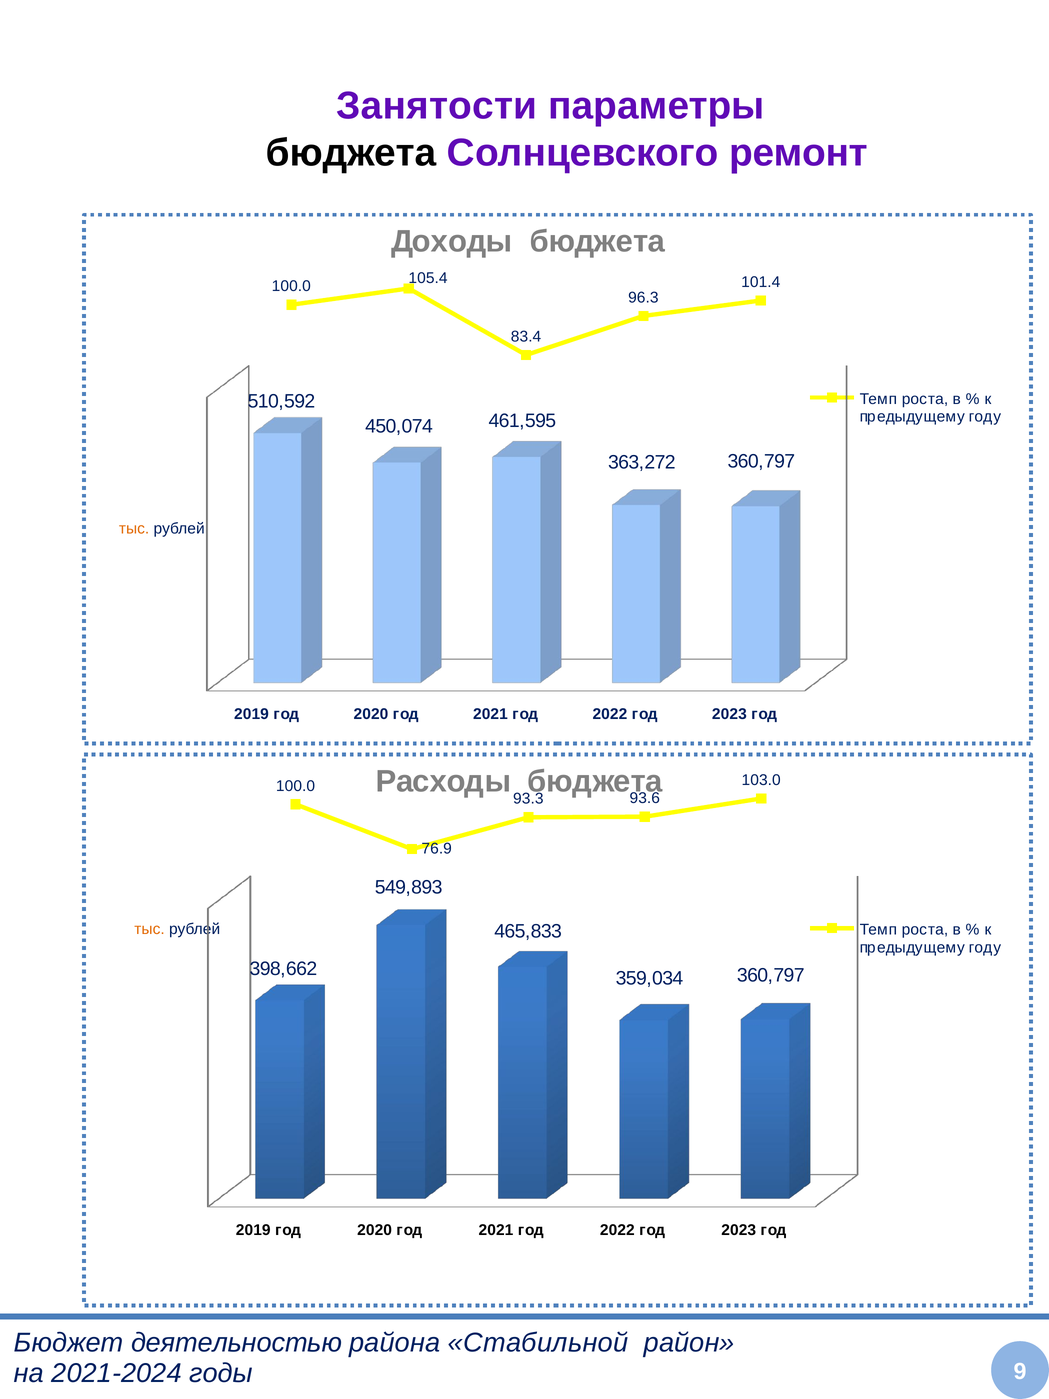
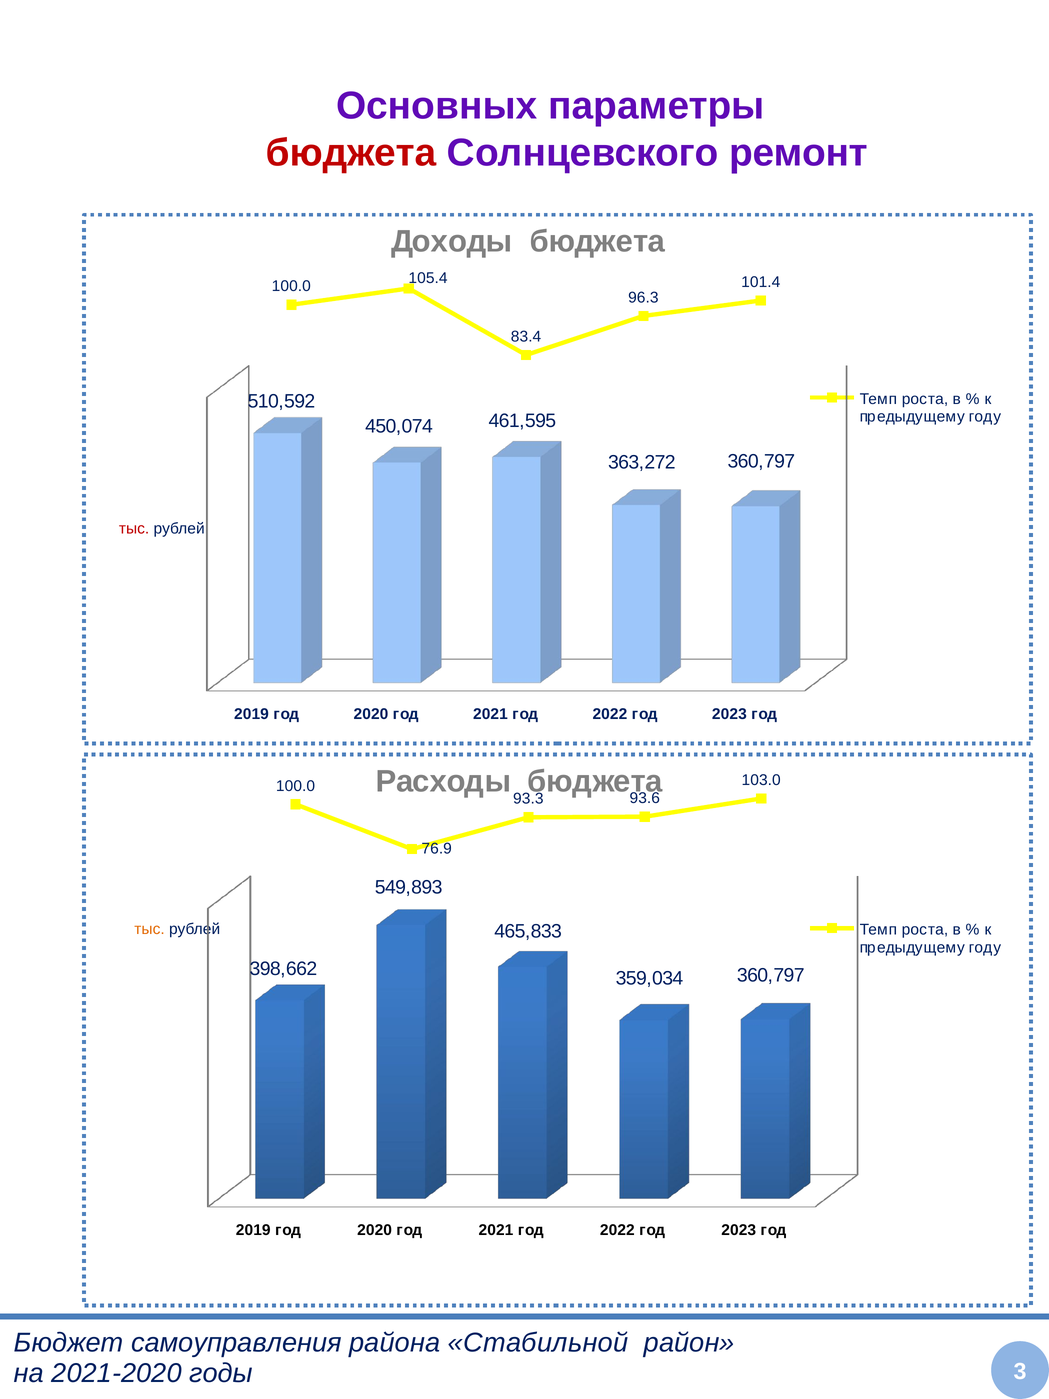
Занятости: Занятости -> Основных (437, 106)
бюджета colour: black -> red (351, 153)
тыс colour: orange -> red (134, 529)
деятельностью: деятельностью -> самоуправления (236, 1343)
2021-2024: 2021-2024 -> 2021-2020 (117, 1373)
9: 9 -> 3 (1020, 1371)
